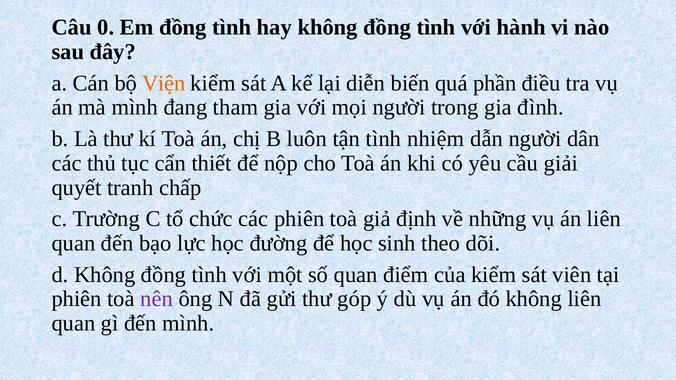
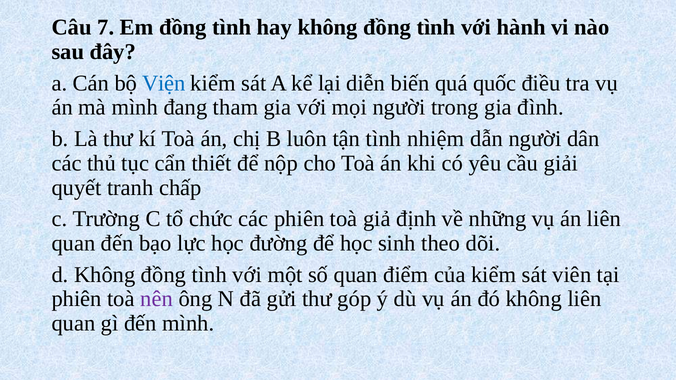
0: 0 -> 7 (106, 28)
Viện colour: orange -> blue (164, 83)
phần: phần -> quốc (495, 83)
